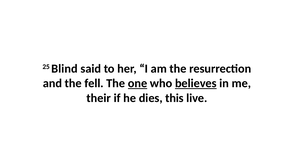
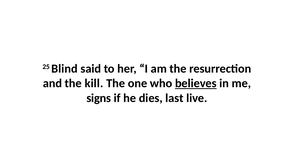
fell: fell -> kill (94, 84)
one underline: present -> none (138, 84)
their: their -> signs (99, 98)
this: this -> last (174, 98)
